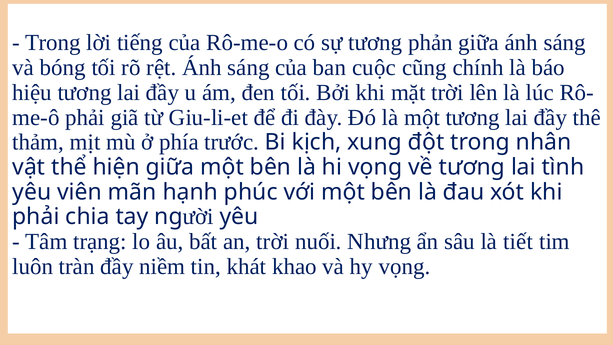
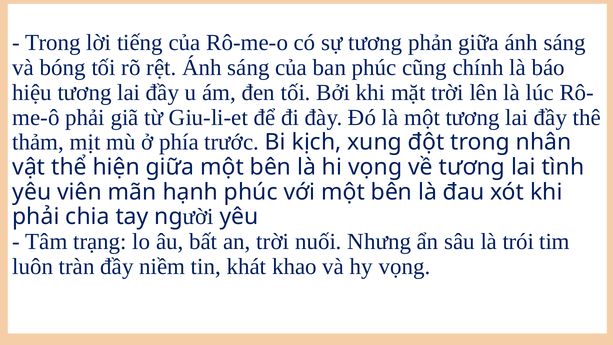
ban cuộc: cuộc -> phúc (374, 68)
tiết: tiết -> trói (518, 242)
